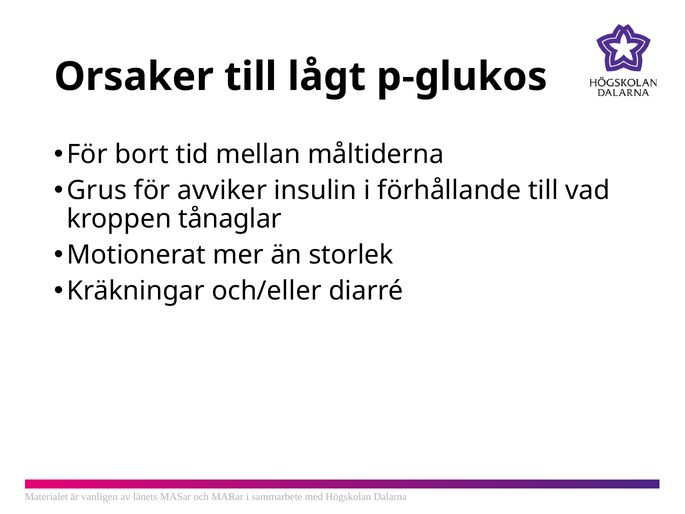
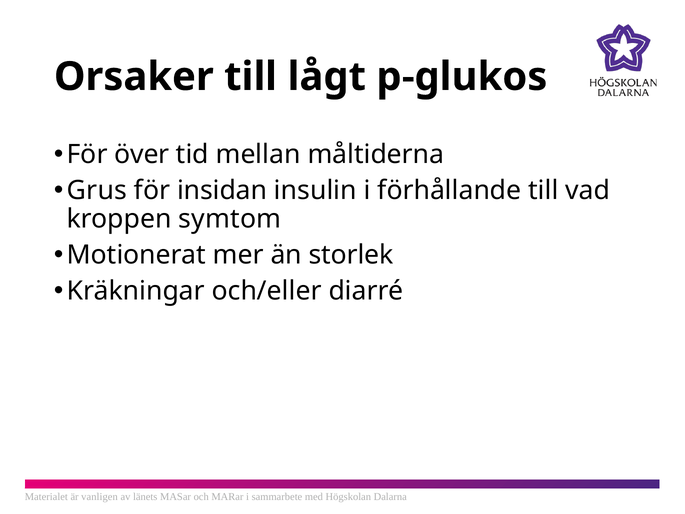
bort: bort -> över (142, 154)
avviker: avviker -> insidan (222, 190)
tånaglar: tånaglar -> symtom (230, 219)
